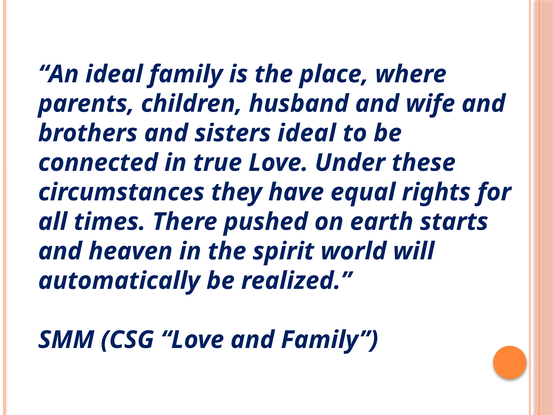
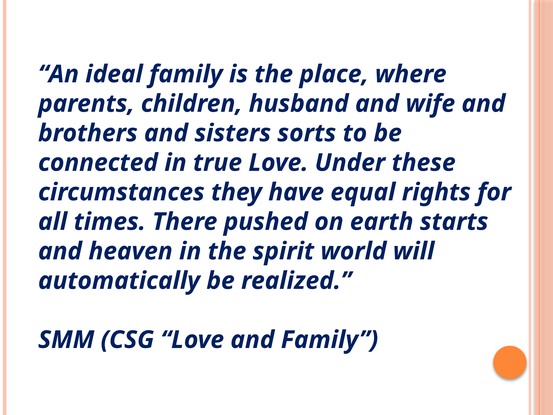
sisters ideal: ideal -> sorts (307, 133)
